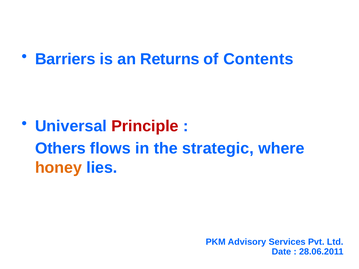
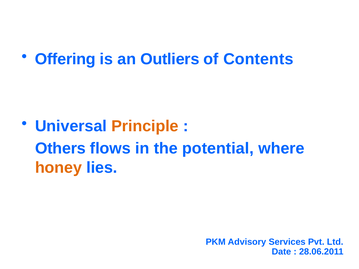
Barriers: Barriers -> Offering (65, 59)
Returns: Returns -> Outliers (170, 59)
Principle colour: red -> orange (145, 126)
strategic: strategic -> potential (218, 149)
